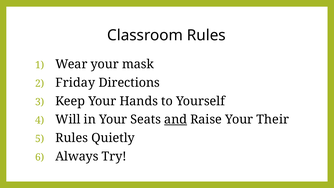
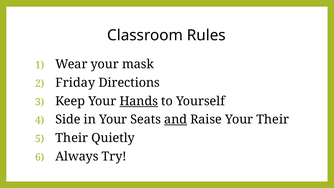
Hands underline: none -> present (139, 101)
Will: Will -> Side (68, 120)
Rules: Rules -> Their (72, 138)
